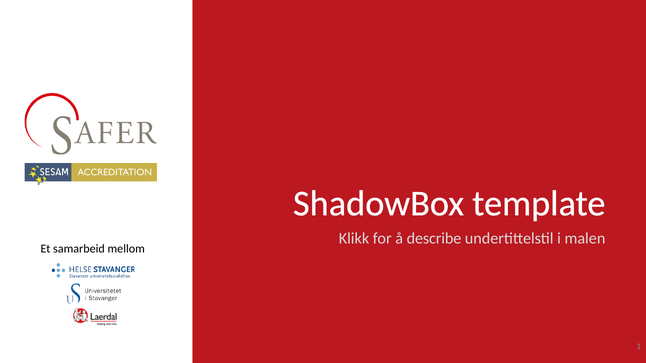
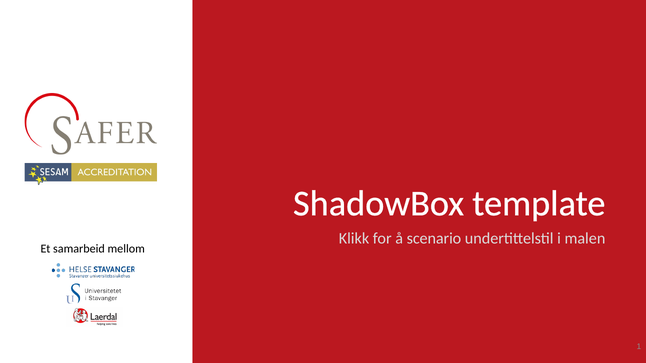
describe: describe -> scenario (434, 239)
